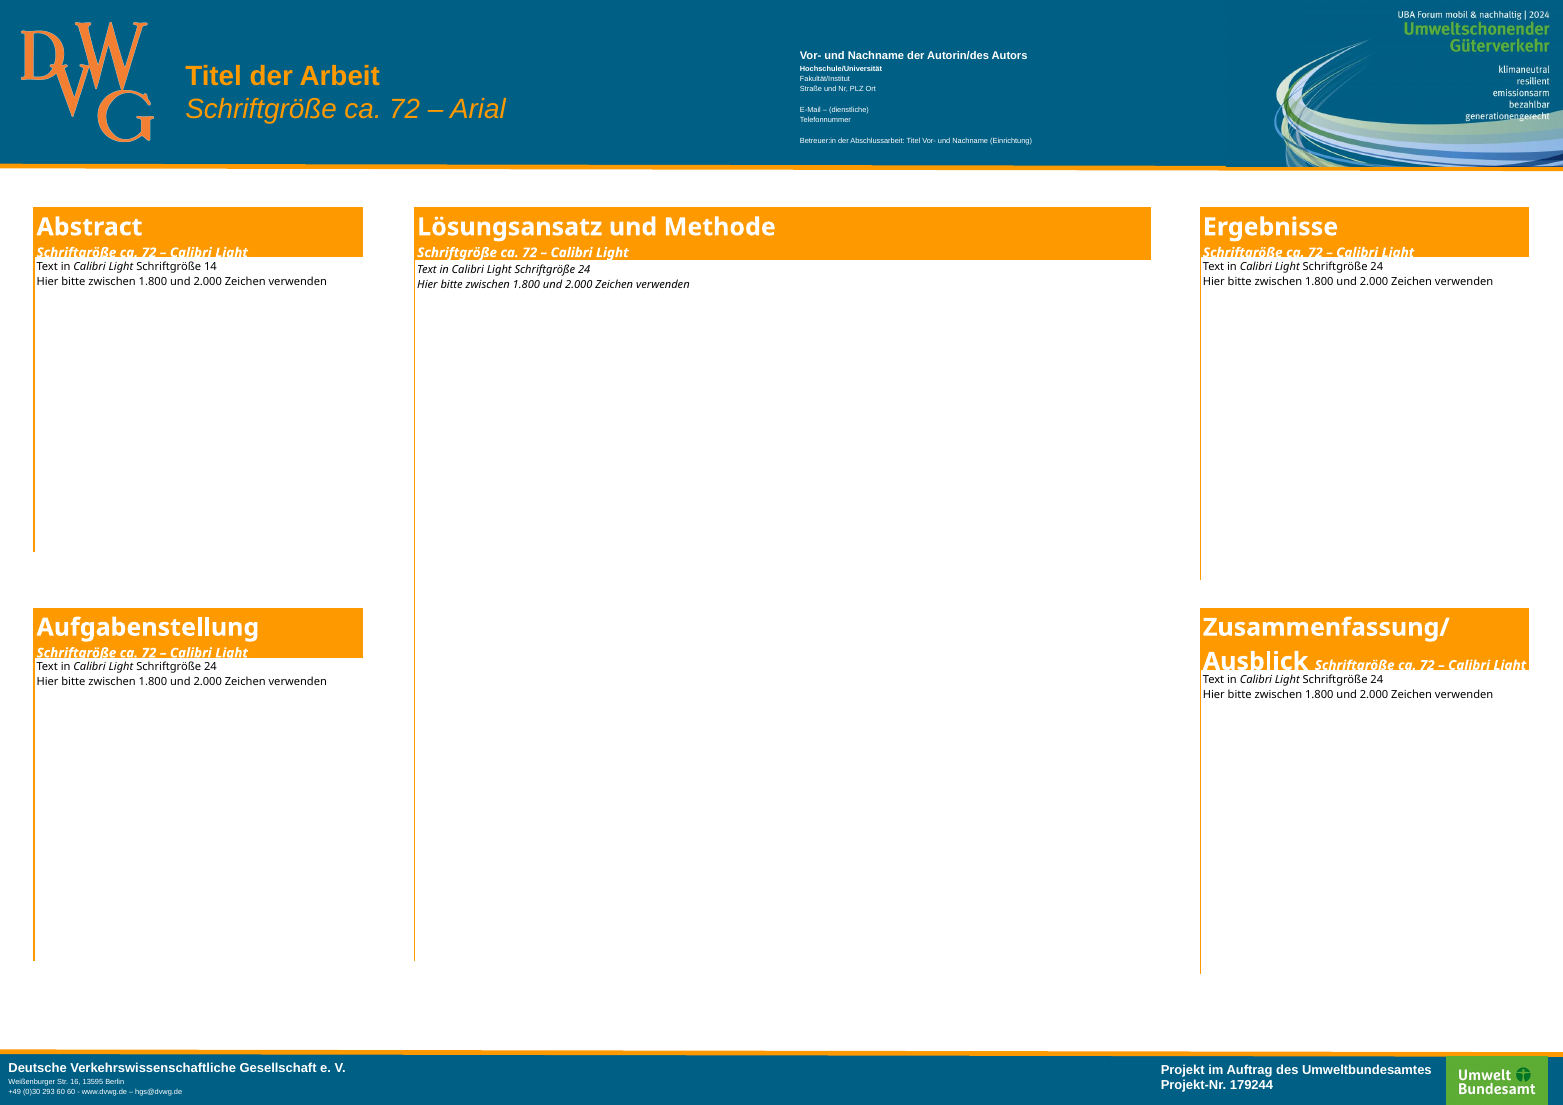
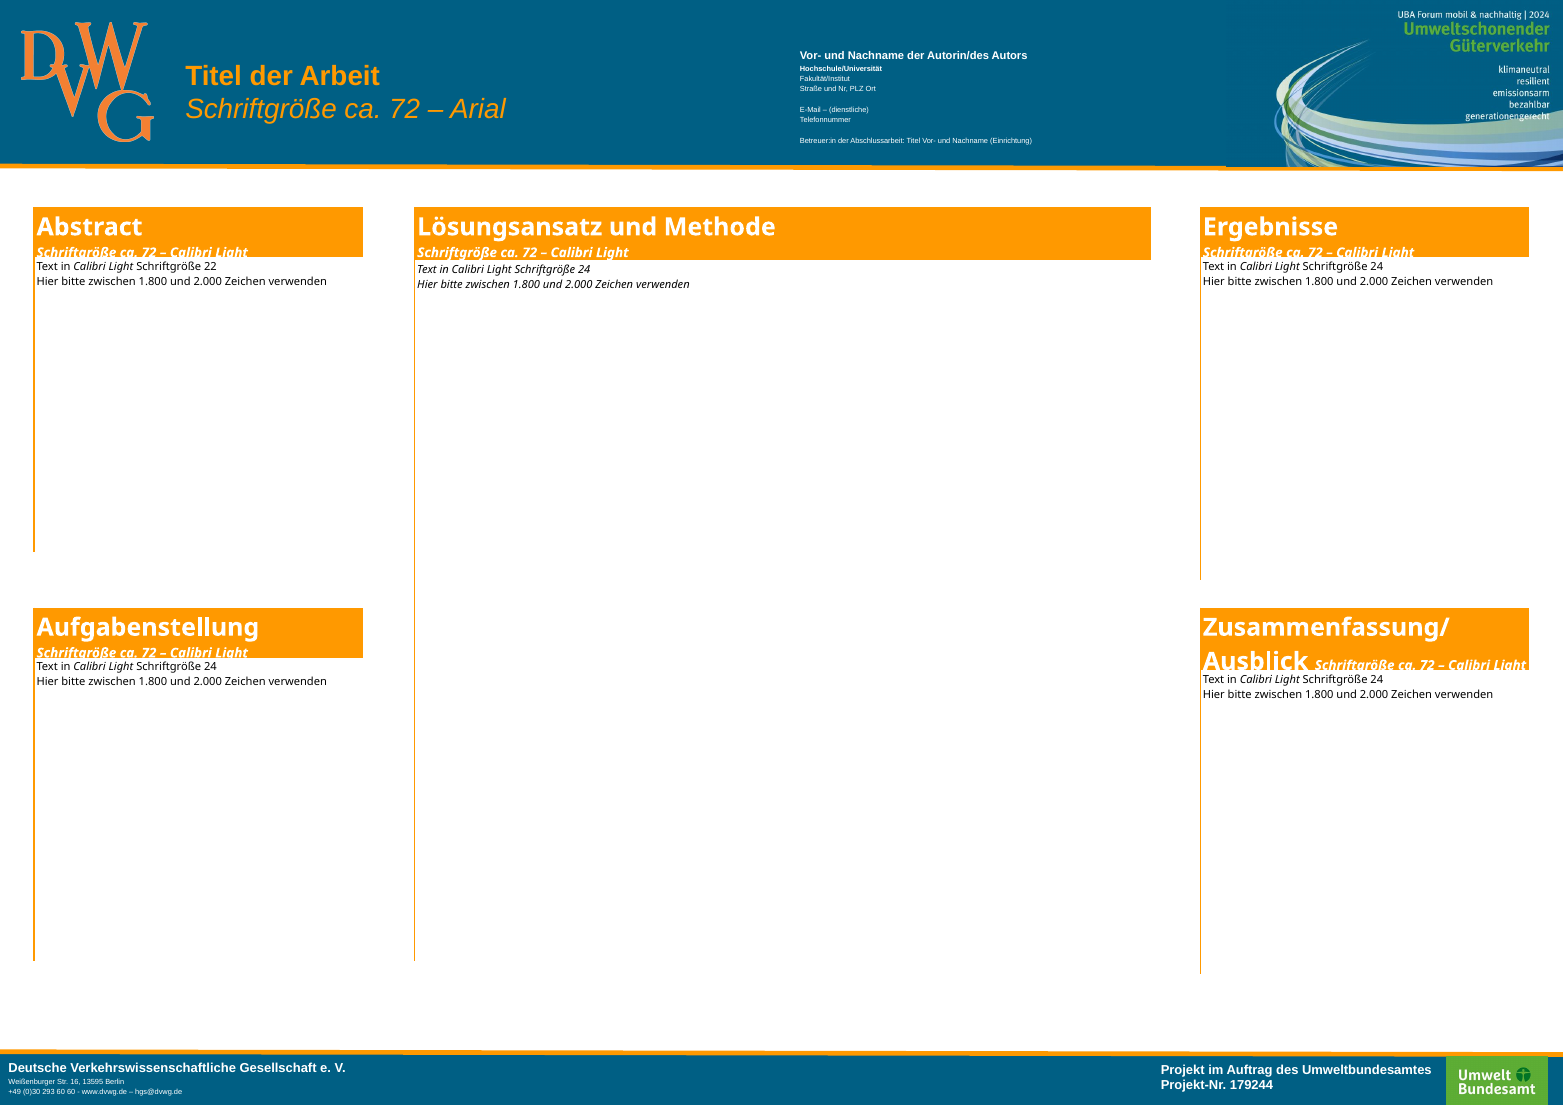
14: 14 -> 22 (210, 267)
